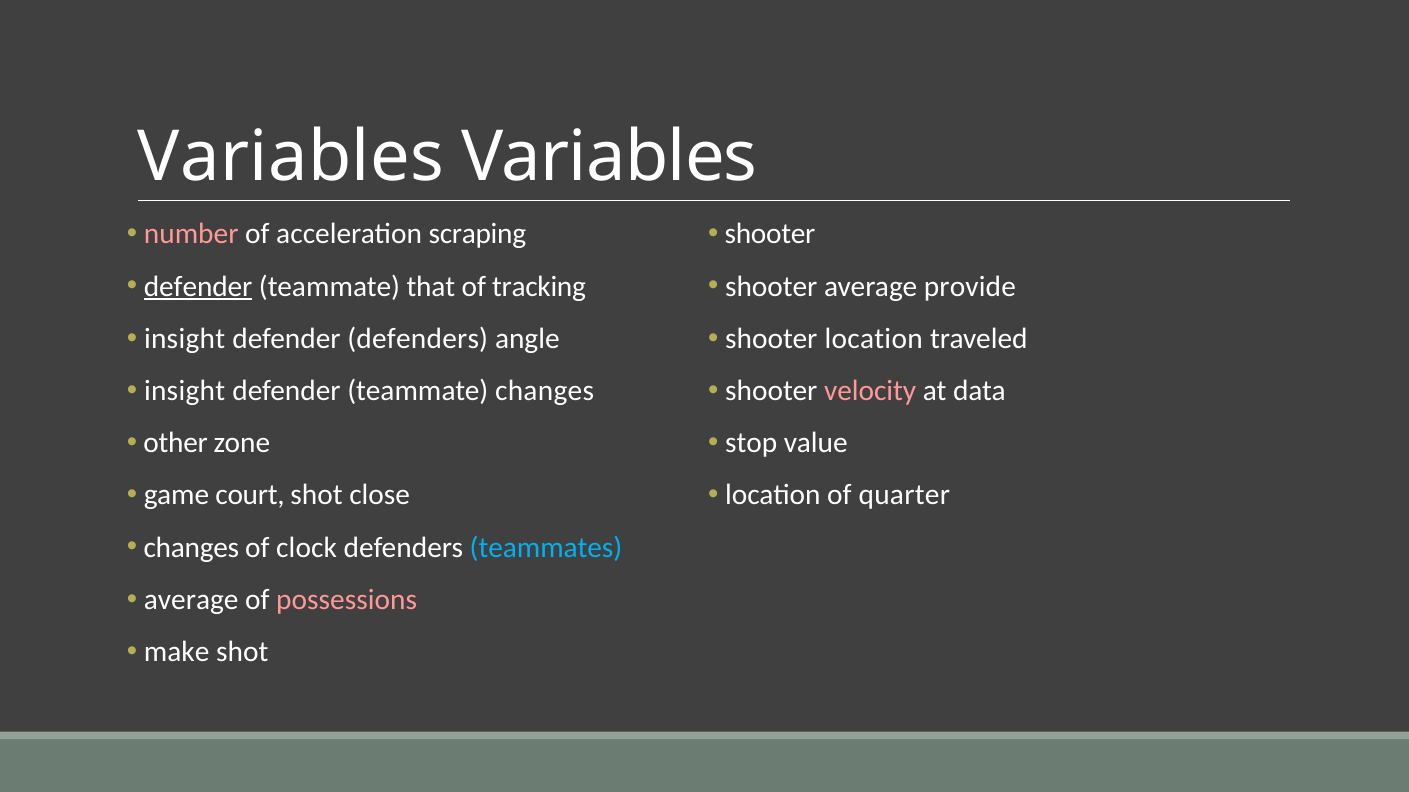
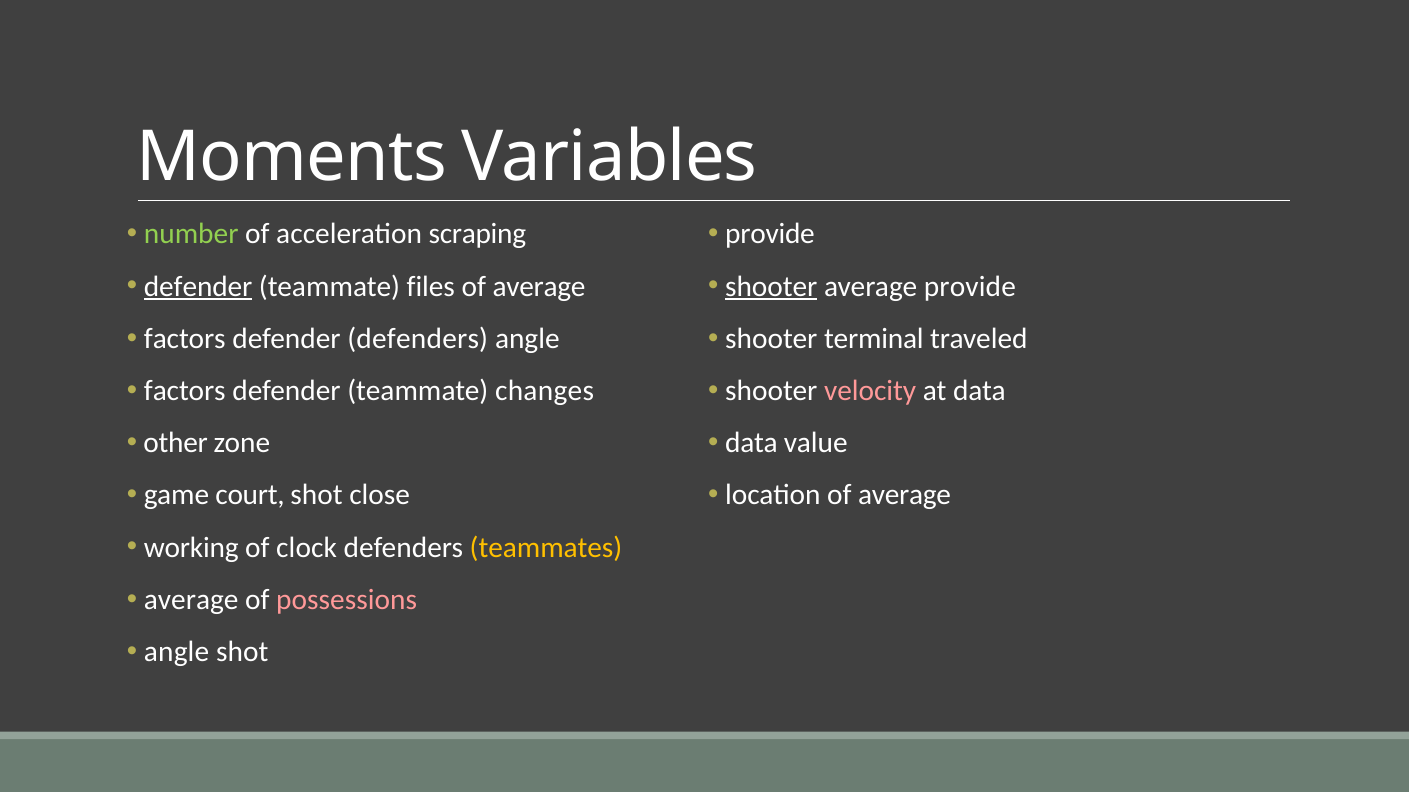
Variables: Variables -> Moments (291, 158)
number colour: pink -> light green (191, 234)
shooter: shooter -> provide (770, 234)
that: that -> files (431, 287)
tracking: tracking -> average (539, 287)
shooter underline: none -> present (771, 287)
insight: insight -> factors (185, 339)
shooter location: location -> terminal (874, 339)
insight: insight -> factors (185, 391)
stop: stop -> data (751, 443)
location of quarter: quarter -> average (905, 496)
changes: changes -> working (191, 548)
teammates colour: light blue -> yellow (546, 548)
make: make -> angle (177, 652)
